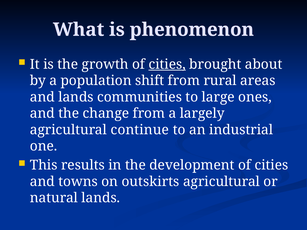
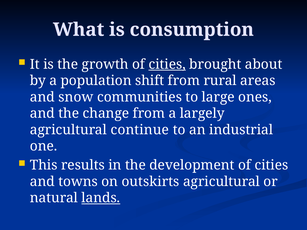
phenomenon: phenomenon -> consumption (192, 30)
and lands: lands -> snow (76, 97)
lands underline: none -> present (101, 198)
